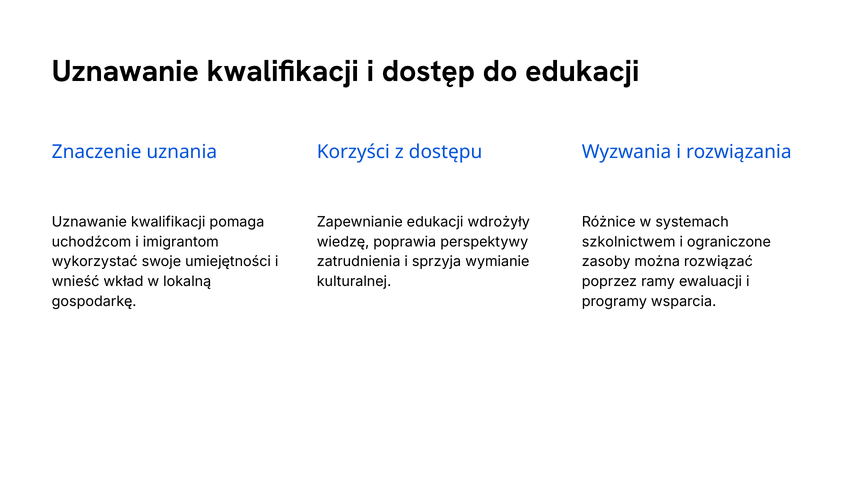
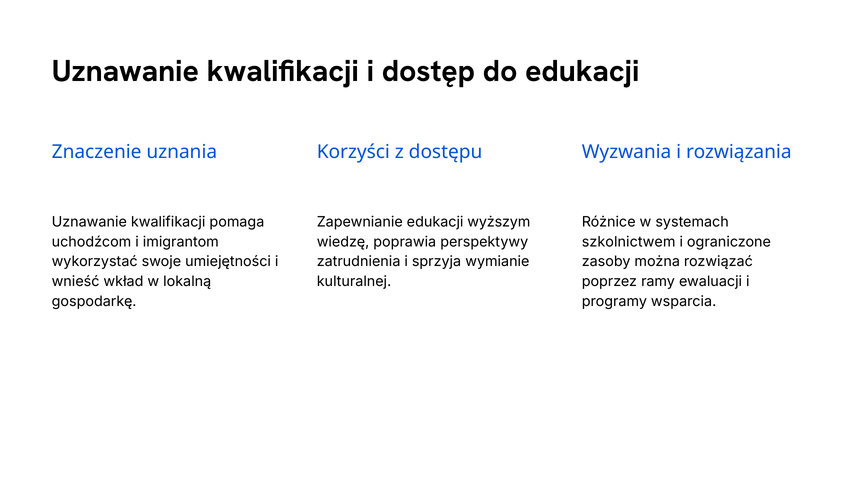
wdrożyły: wdrożyły -> wyższym (499, 222)
